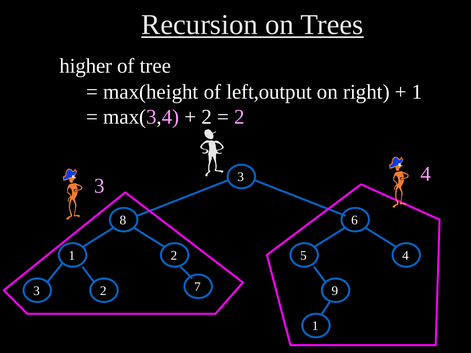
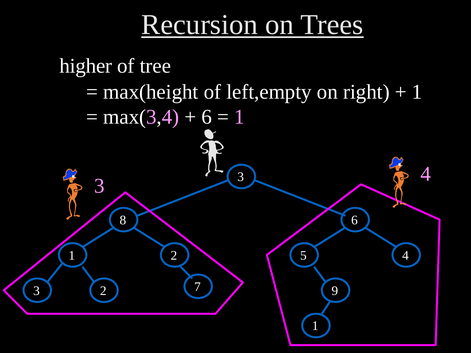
left,output: left,output -> left,empty (269, 92)
2: 2 -> 6 (207, 117)
2: 2 -> 1 (239, 117)
